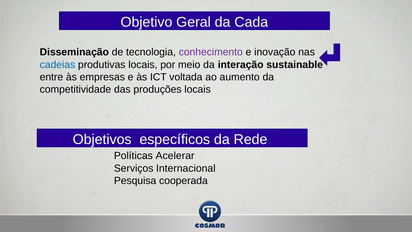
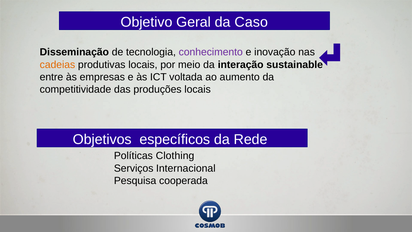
Cada: Cada -> Caso (251, 22)
cadeias colour: blue -> orange (57, 65)
Acelerar: Acelerar -> Clothing (175, 156)
